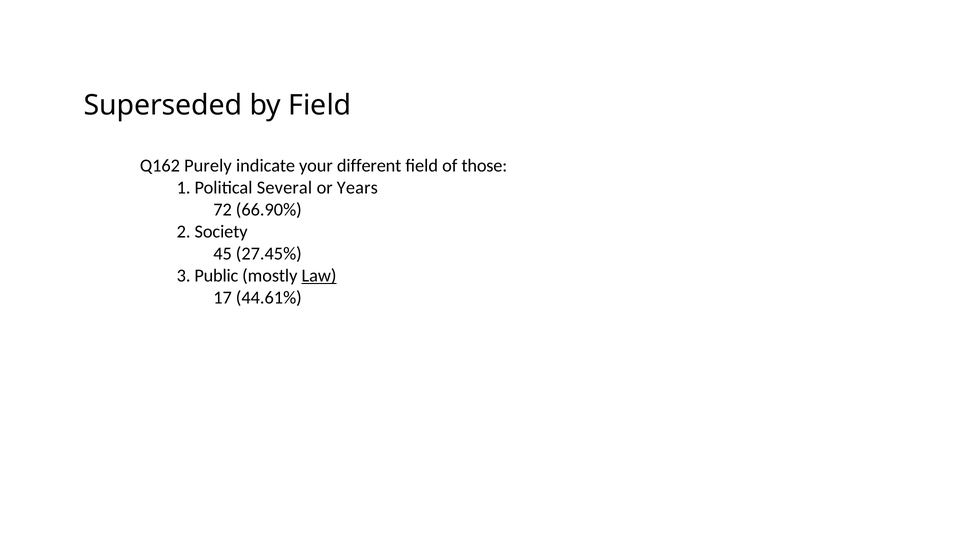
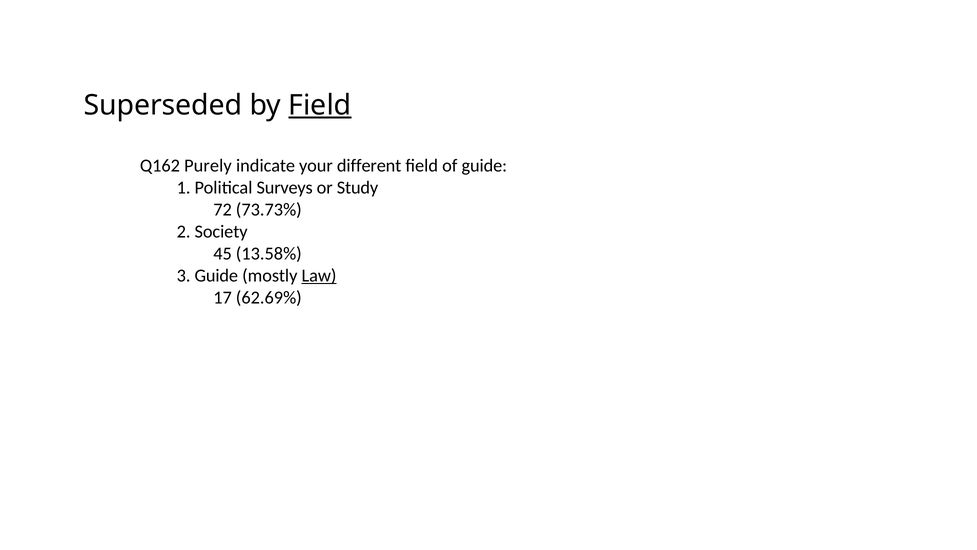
Field underline: none -> present (320, 105)
of those: those -> guide (484, 165)
Several: Several -> Surveys (285, 187)
Years: Years -> Study (358, 187)
66.90%: 66.90% -> 73.73% (269, 209)
27.45%: 27.45% -> 13.58% (269, 253)
3 Public: Public -> Guide (216, 275)
44.61%: 44.61% -> 62.69% (269, 297)
